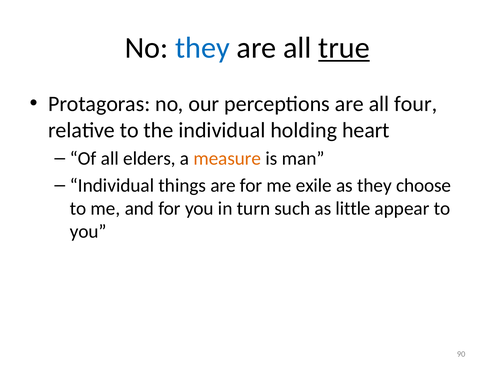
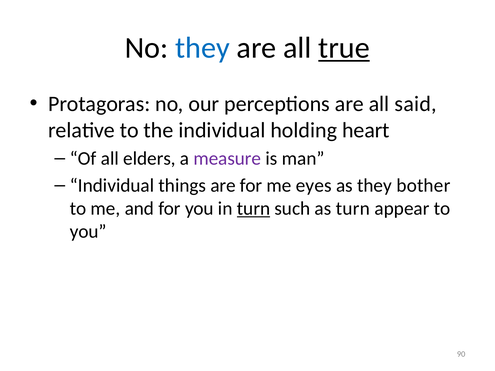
four: four -> said (416, 104)
measure colour: orange -> purple (227, 159)
exile: exile -> eyes (314, 186)
choose: choose -> bother (423, 186)
turn underline: none -> present (254, 209)
as little: little -> turn (353, 209)
